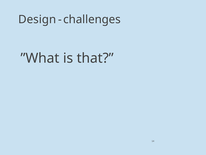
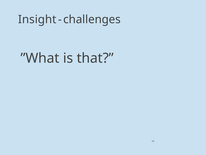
Design: Design -> Insight (37, 19)
